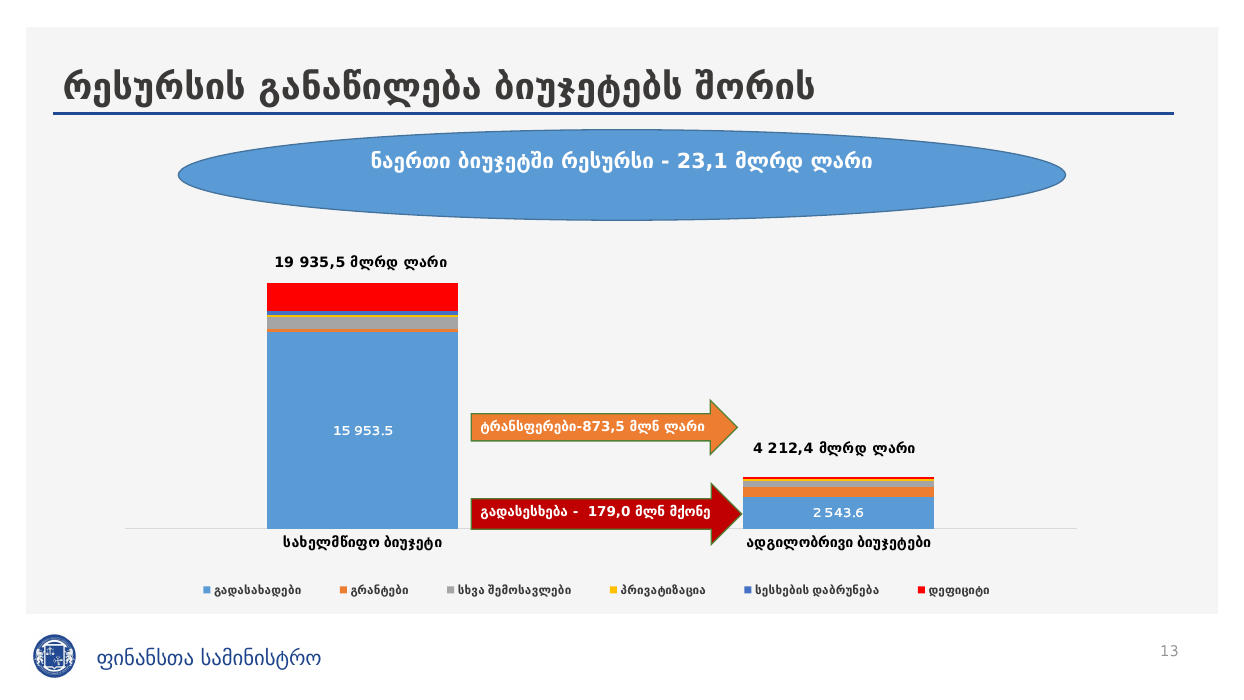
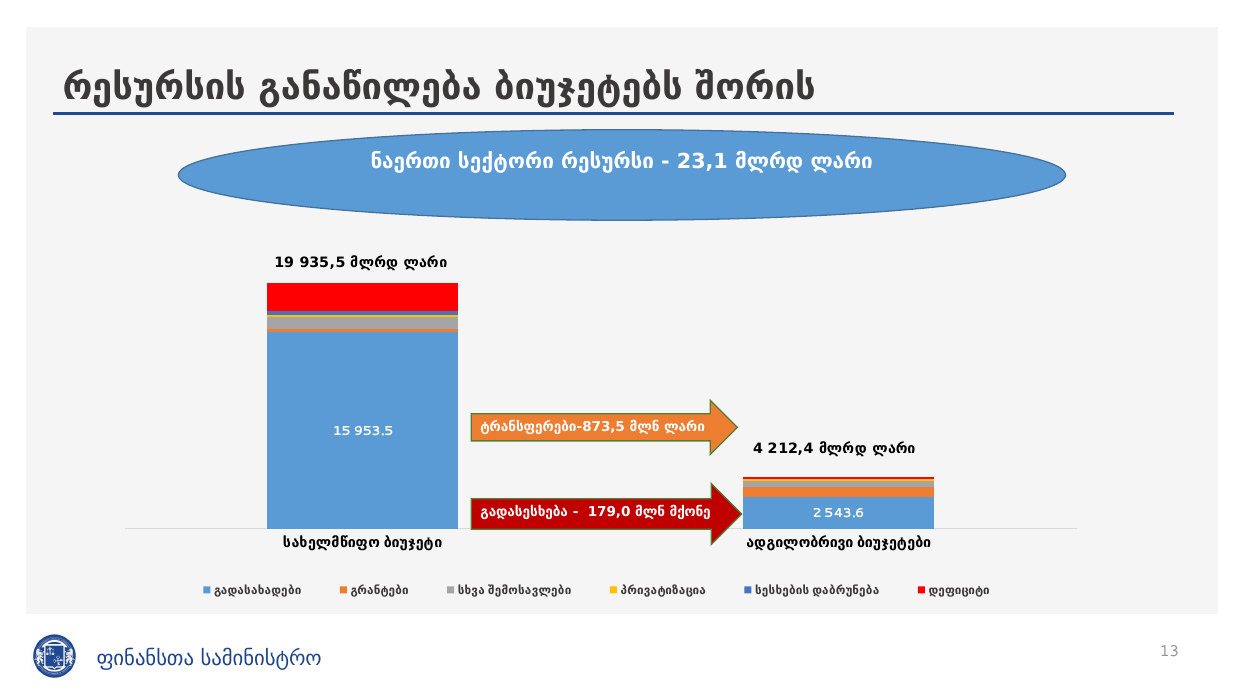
ბიუჯეტში: ბიუჯეტში -> სექტორი (506, 161)
